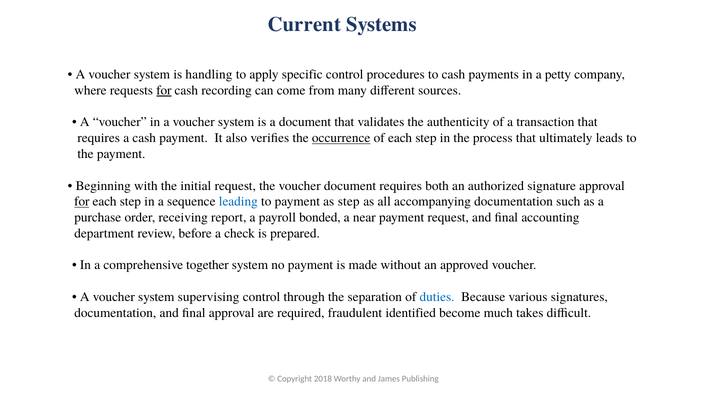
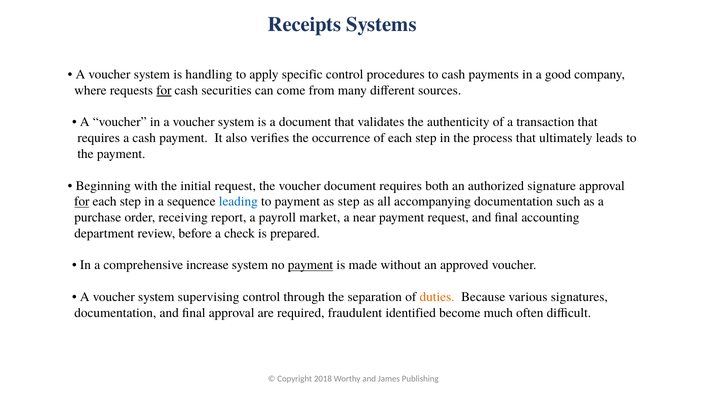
Current: Current -> Receipts (305, 24)
petty: petty -> good (558, 75)
recording: recording -> securities (227, 91)
occurrence underline: present -> none (341, 138)
bonded: bonded -> market (320, 218)
together: together -> increase (207, 266)
payment underline: none -> present (311, 266)
duties colour: blue -> orange (437, 297)
takes: takes -> often (530, 313)
